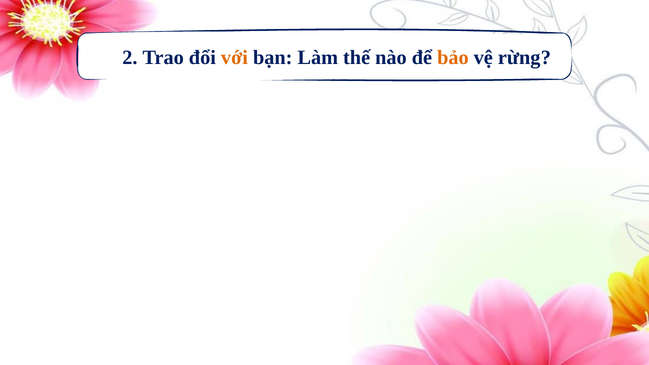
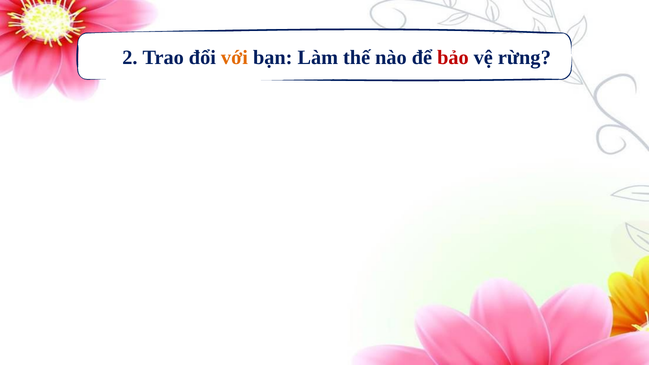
bảo colour: orange -> red (453, 58)
